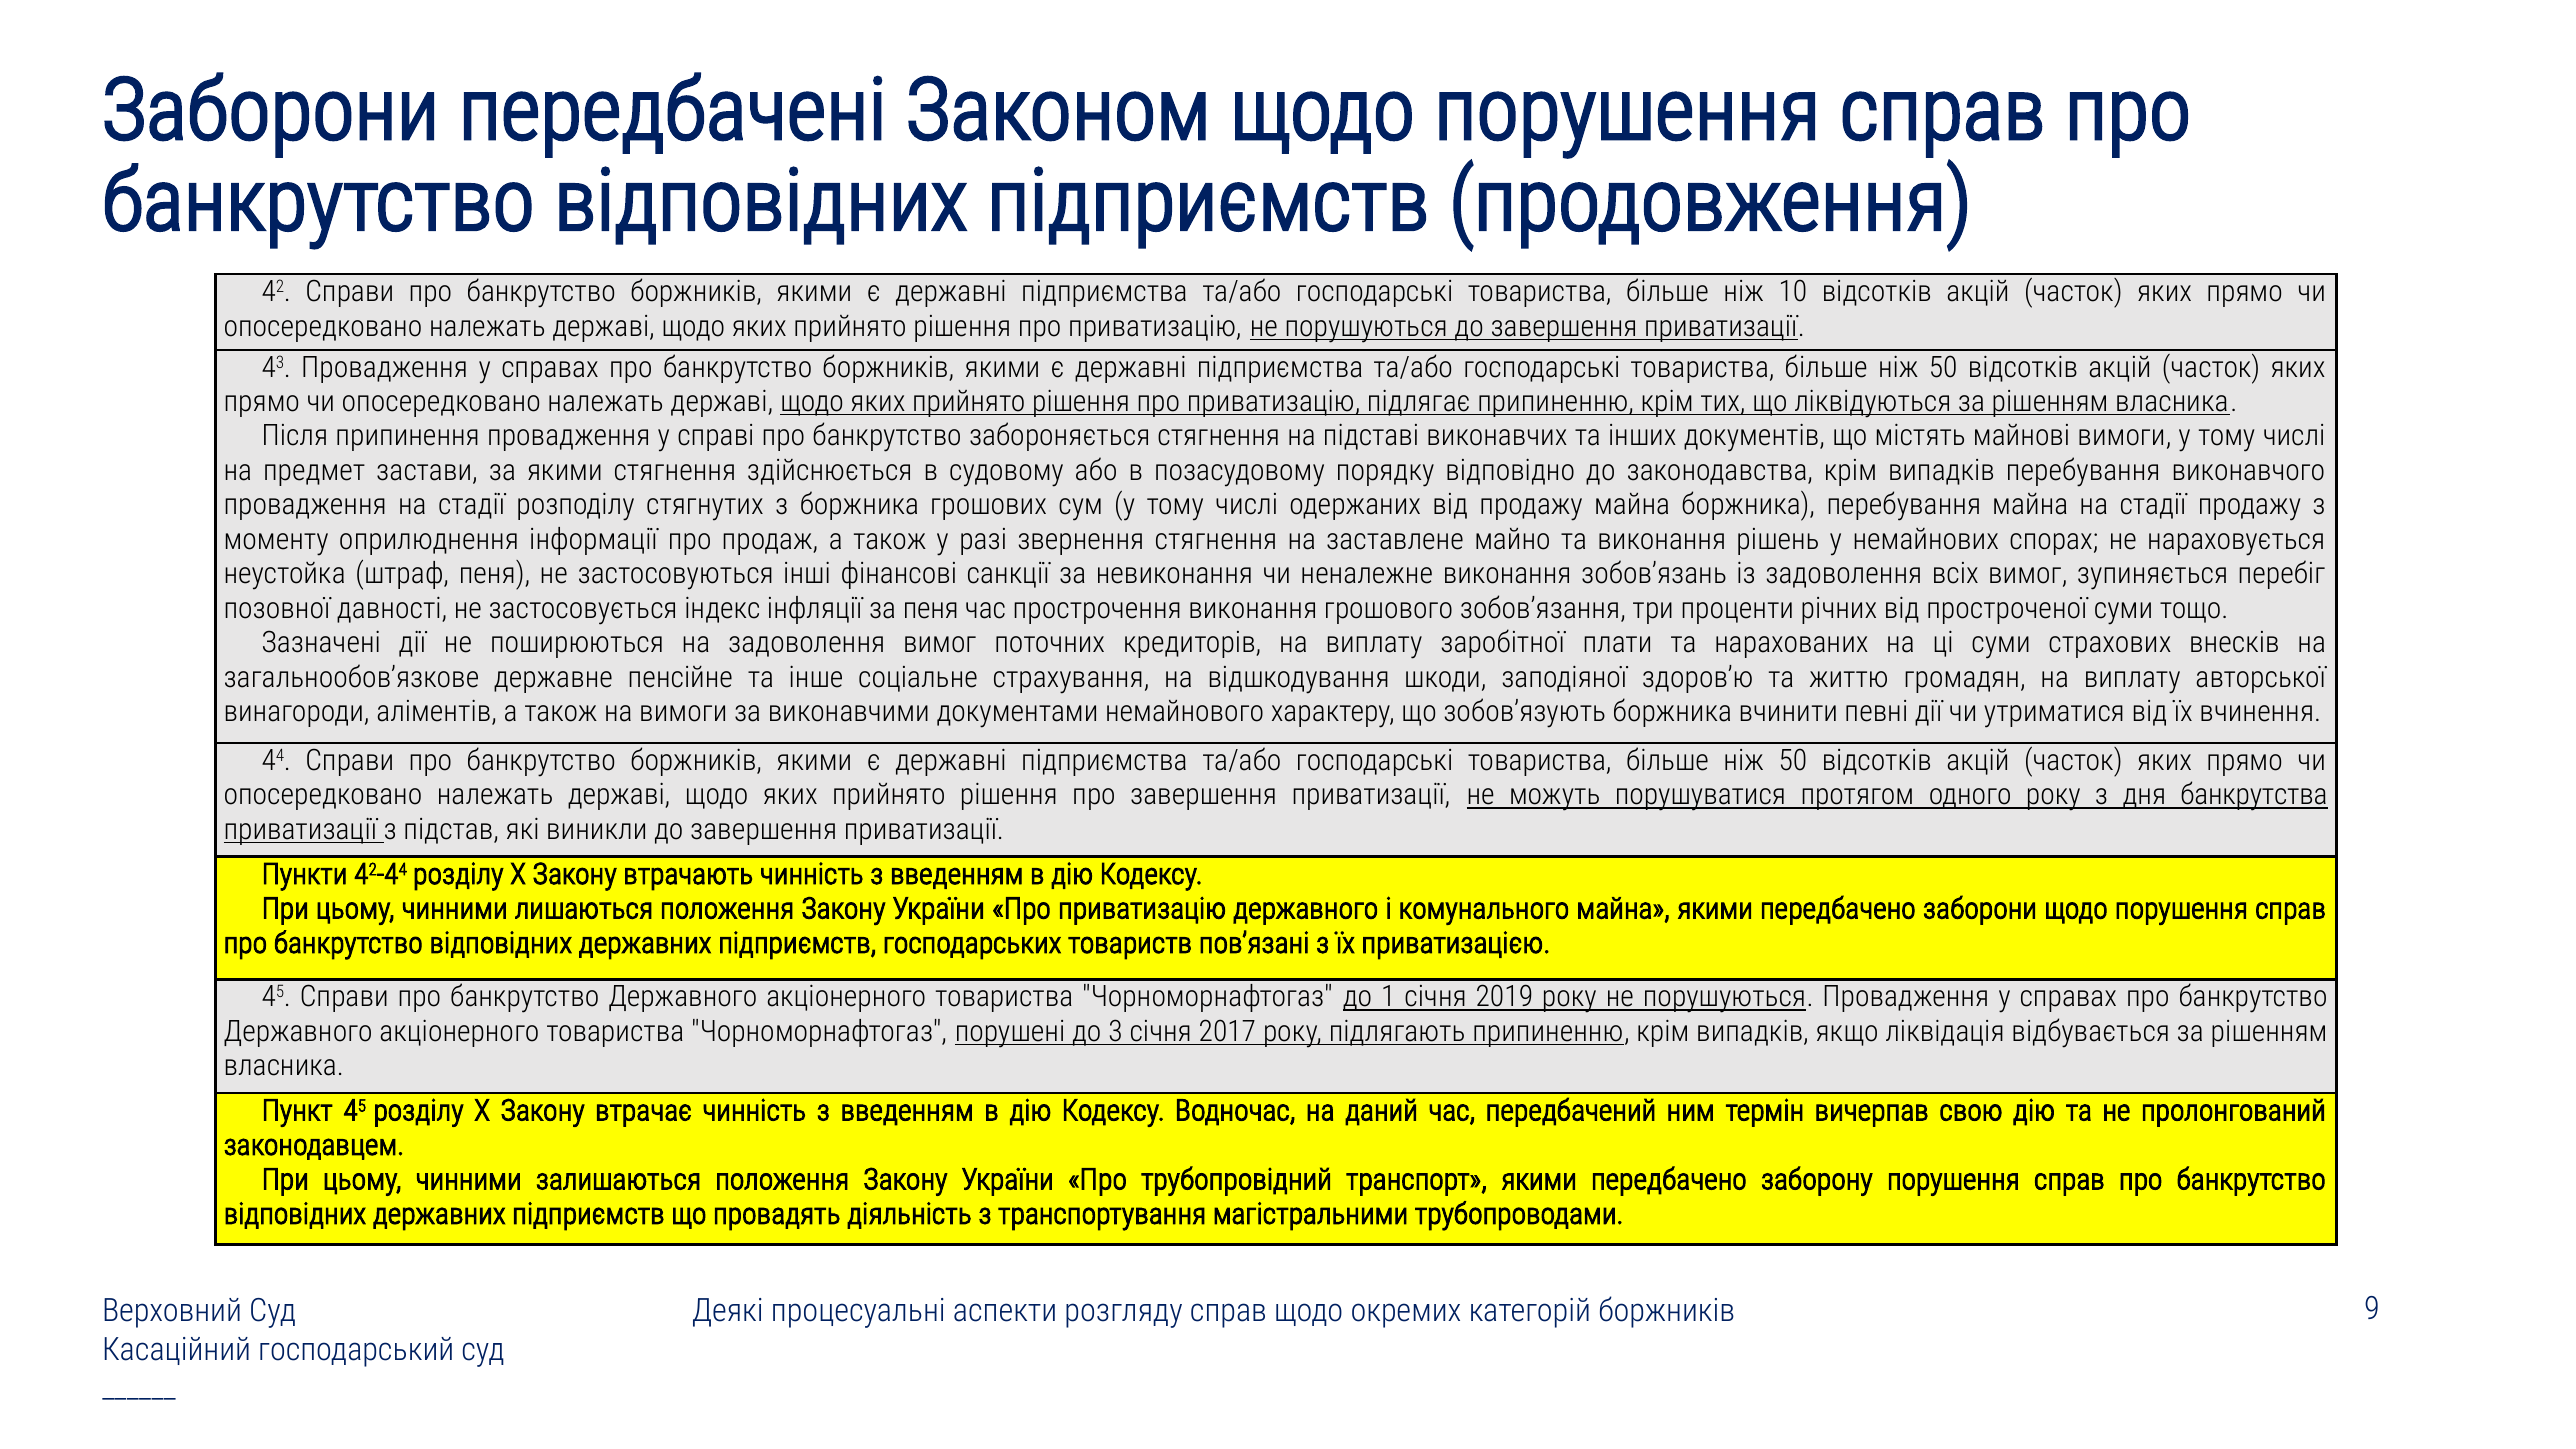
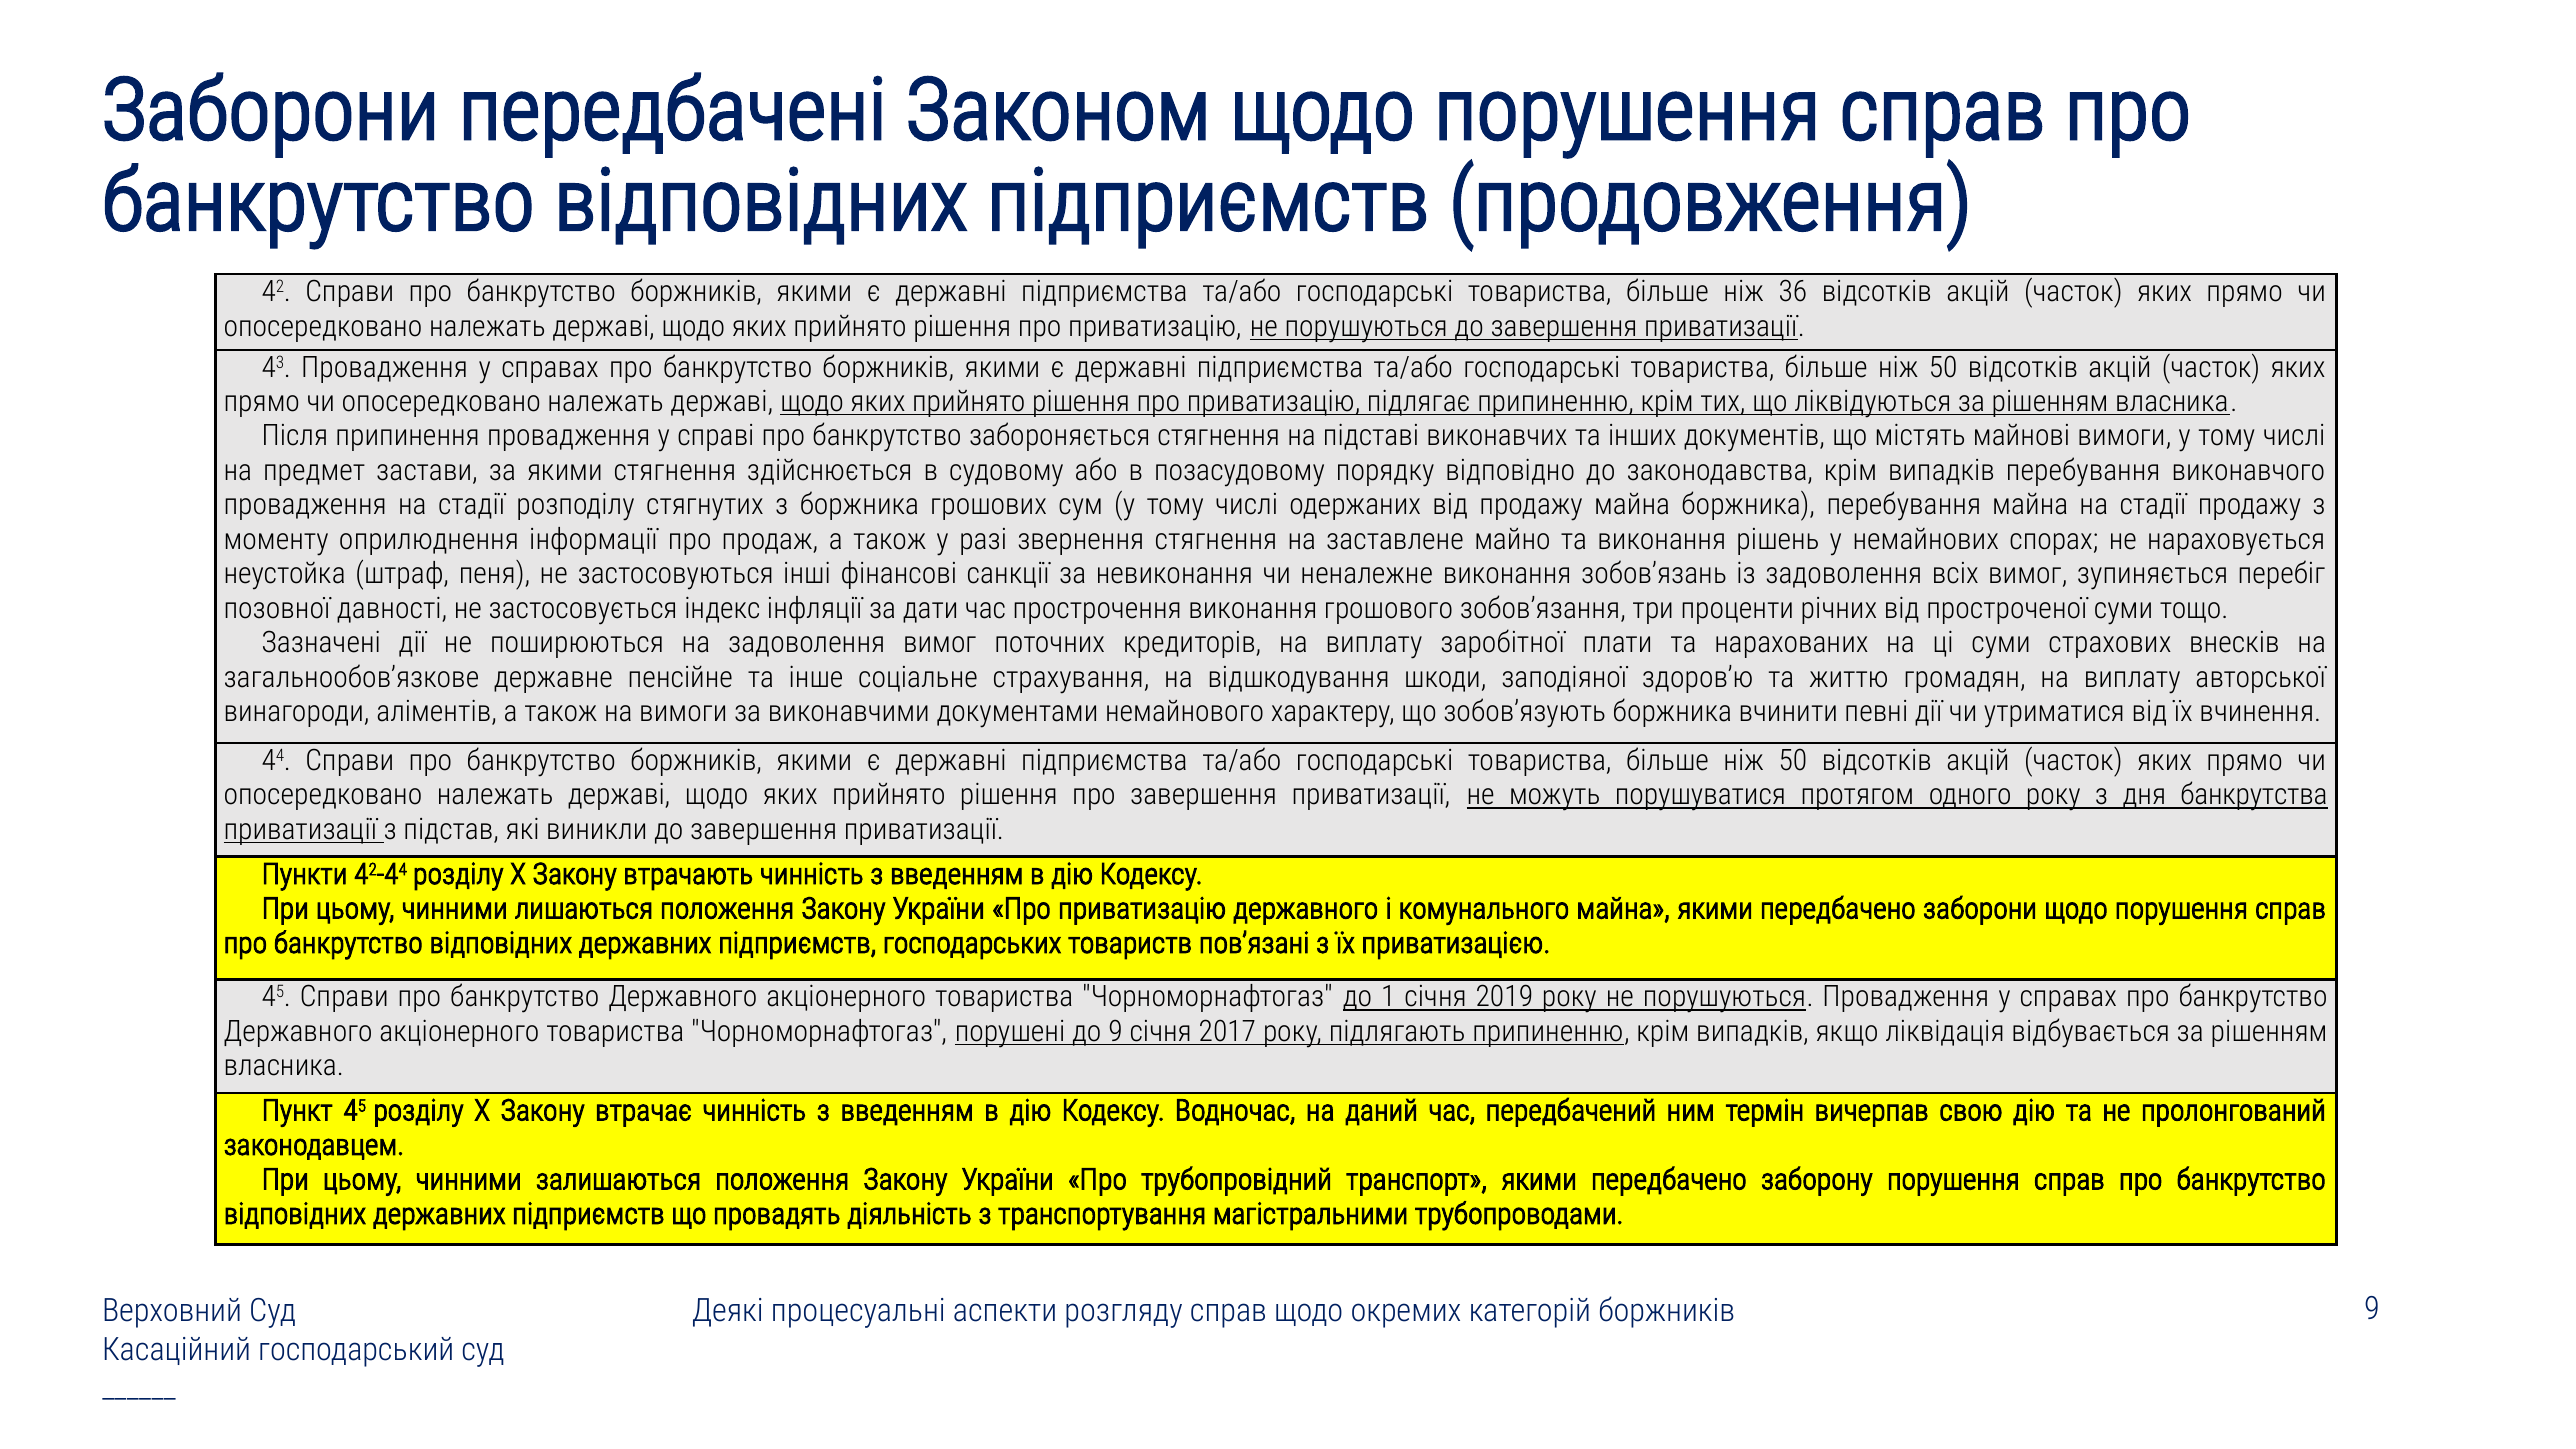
10: 10 -> 36 (1793, 292)
за пеня: пеня -> дати (931, 608)
до 3: 3 -> 9 (1115, 1032)
